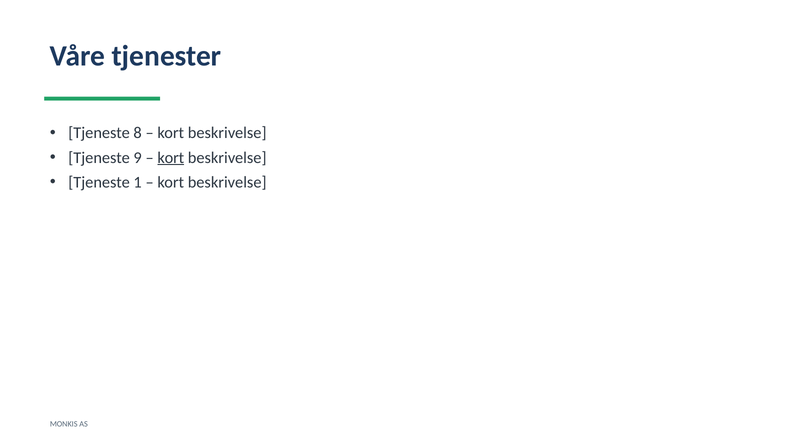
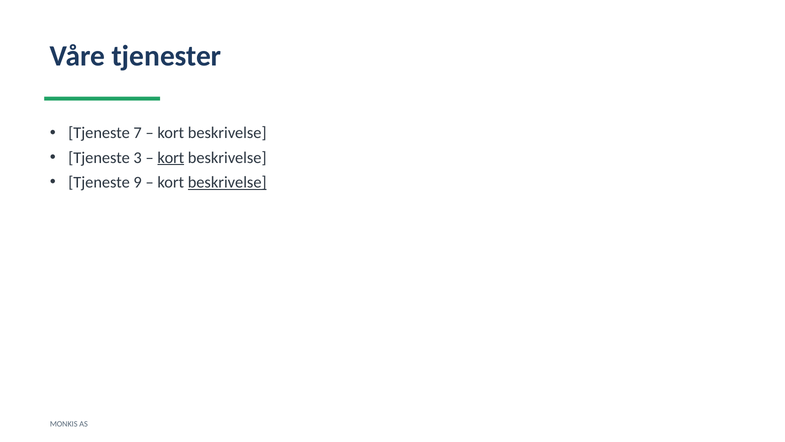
8: 8 -> 7 (138, 133)
9: 9 -> 3 (138, 158)
1: 1 -> 9 (138, 182)
beskrivelse underline: none -> present (227, 182)
